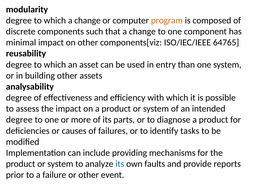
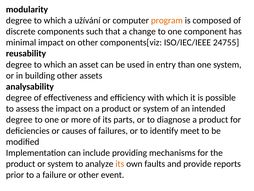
which a change: change -> užívání (87, 20)
64765: 64765 -> 24755 (226, 42)
tasks: tasks -> meet (190, 130)
its colour: blue -> orange (120, 163)
